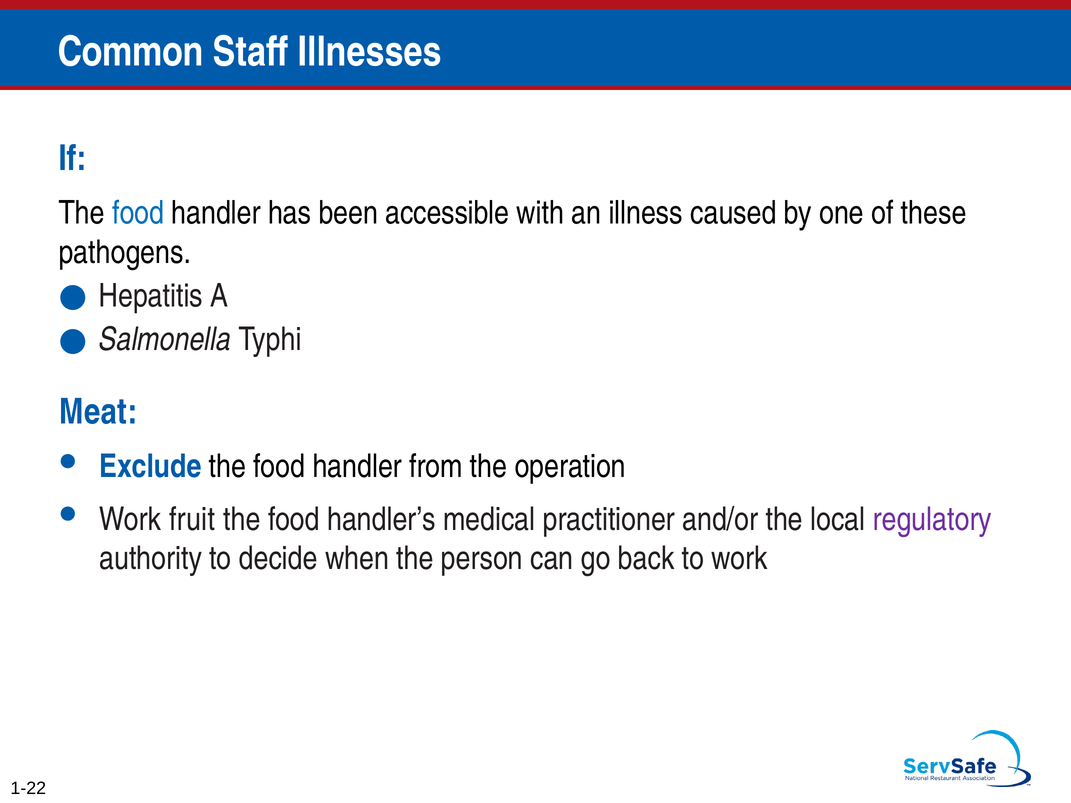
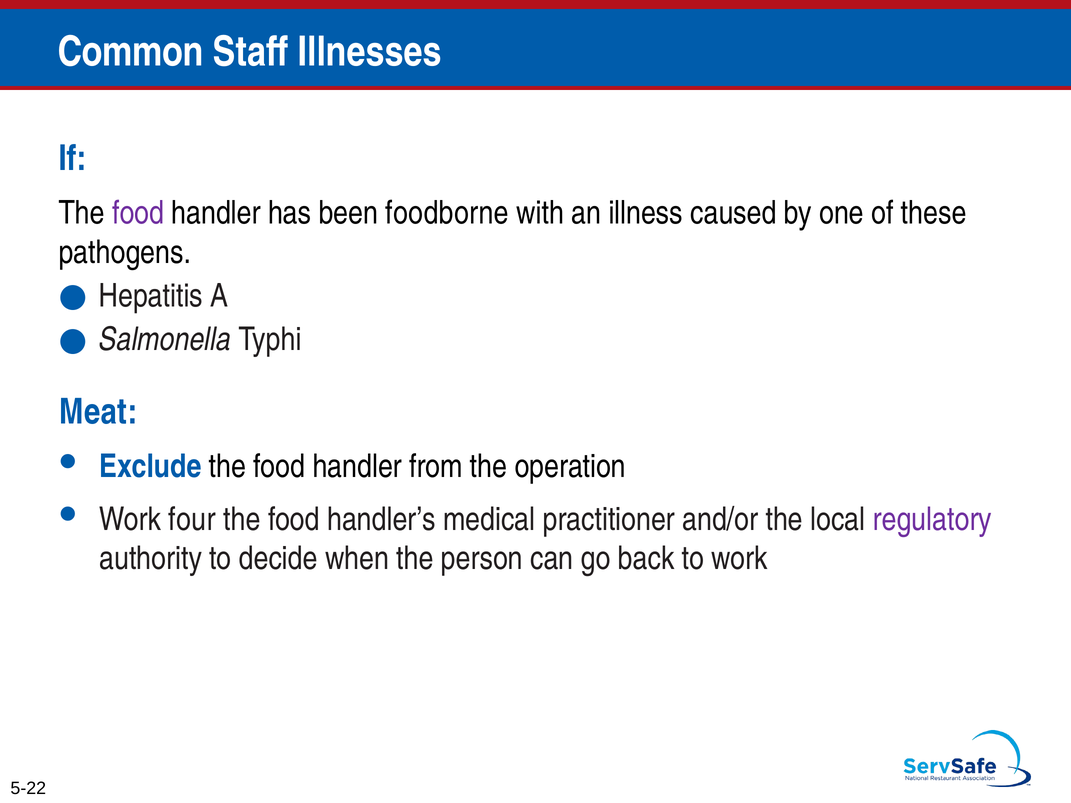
food colour: blue -> purple (138, 213)
accessible: accessible -> foodborne (447, 213)
fruit: fruit -> four (192, 519)
1-22: 1-22 -> 5-22 (28, 788)
